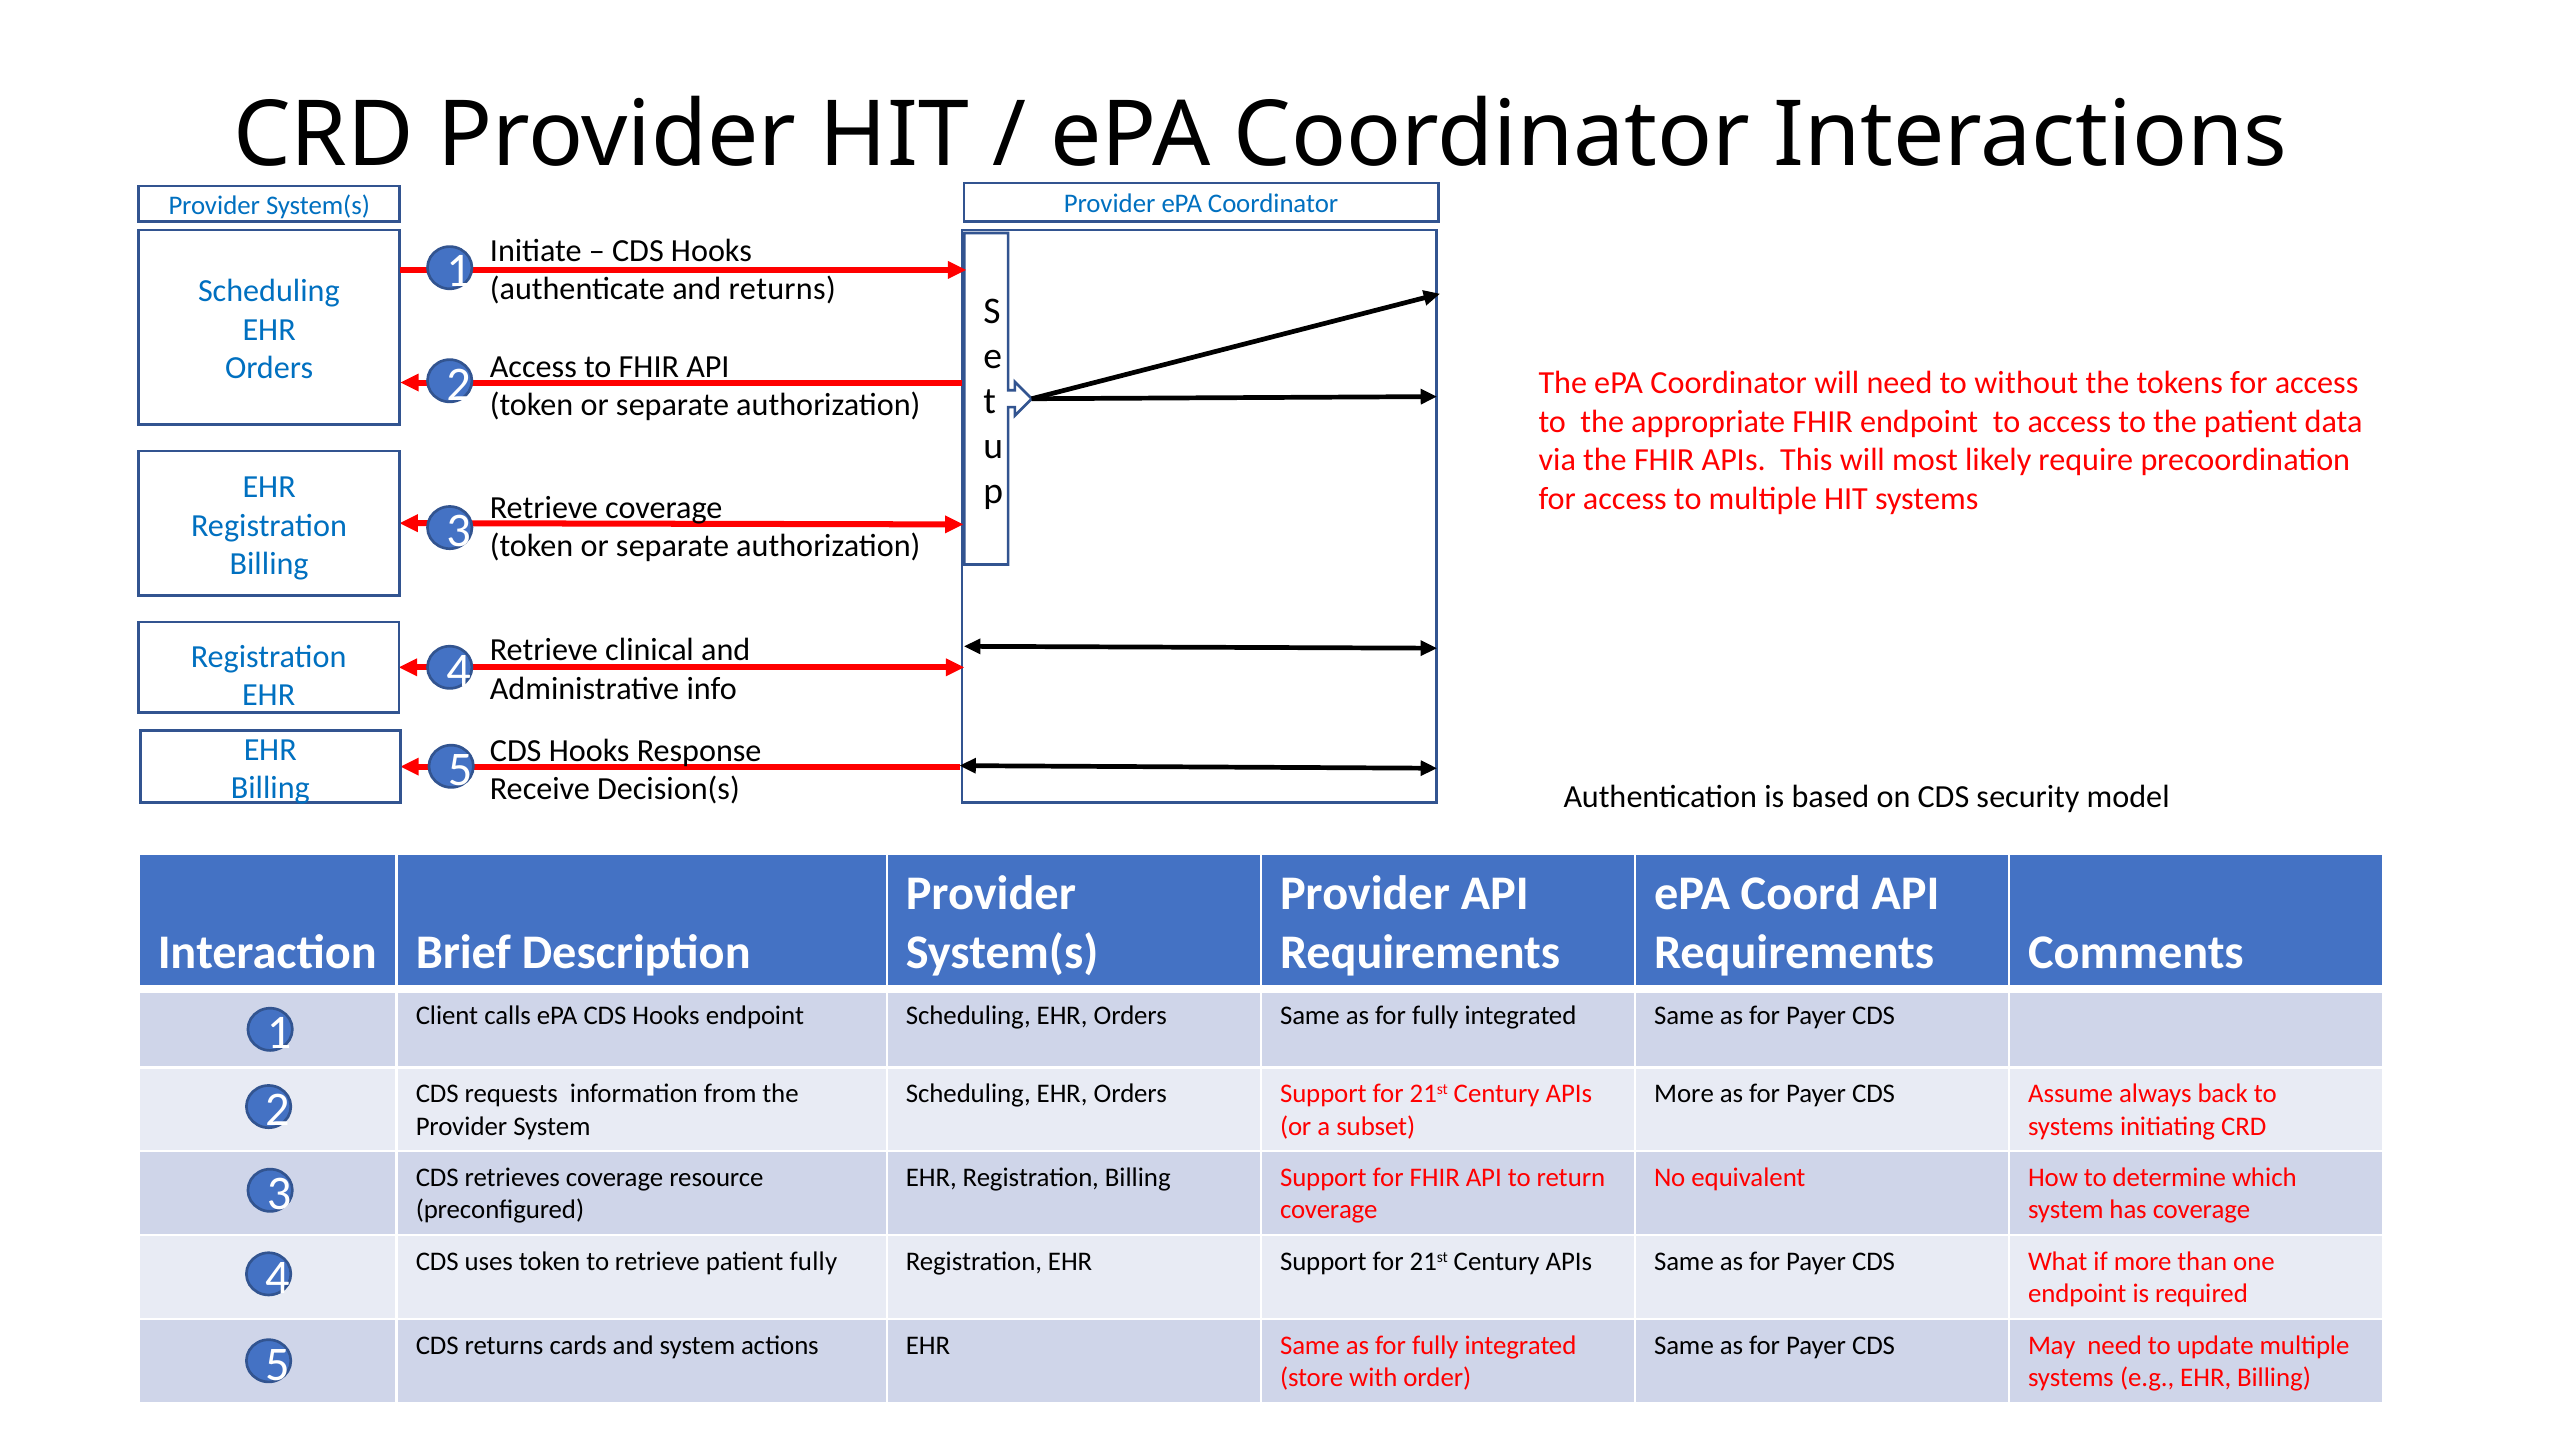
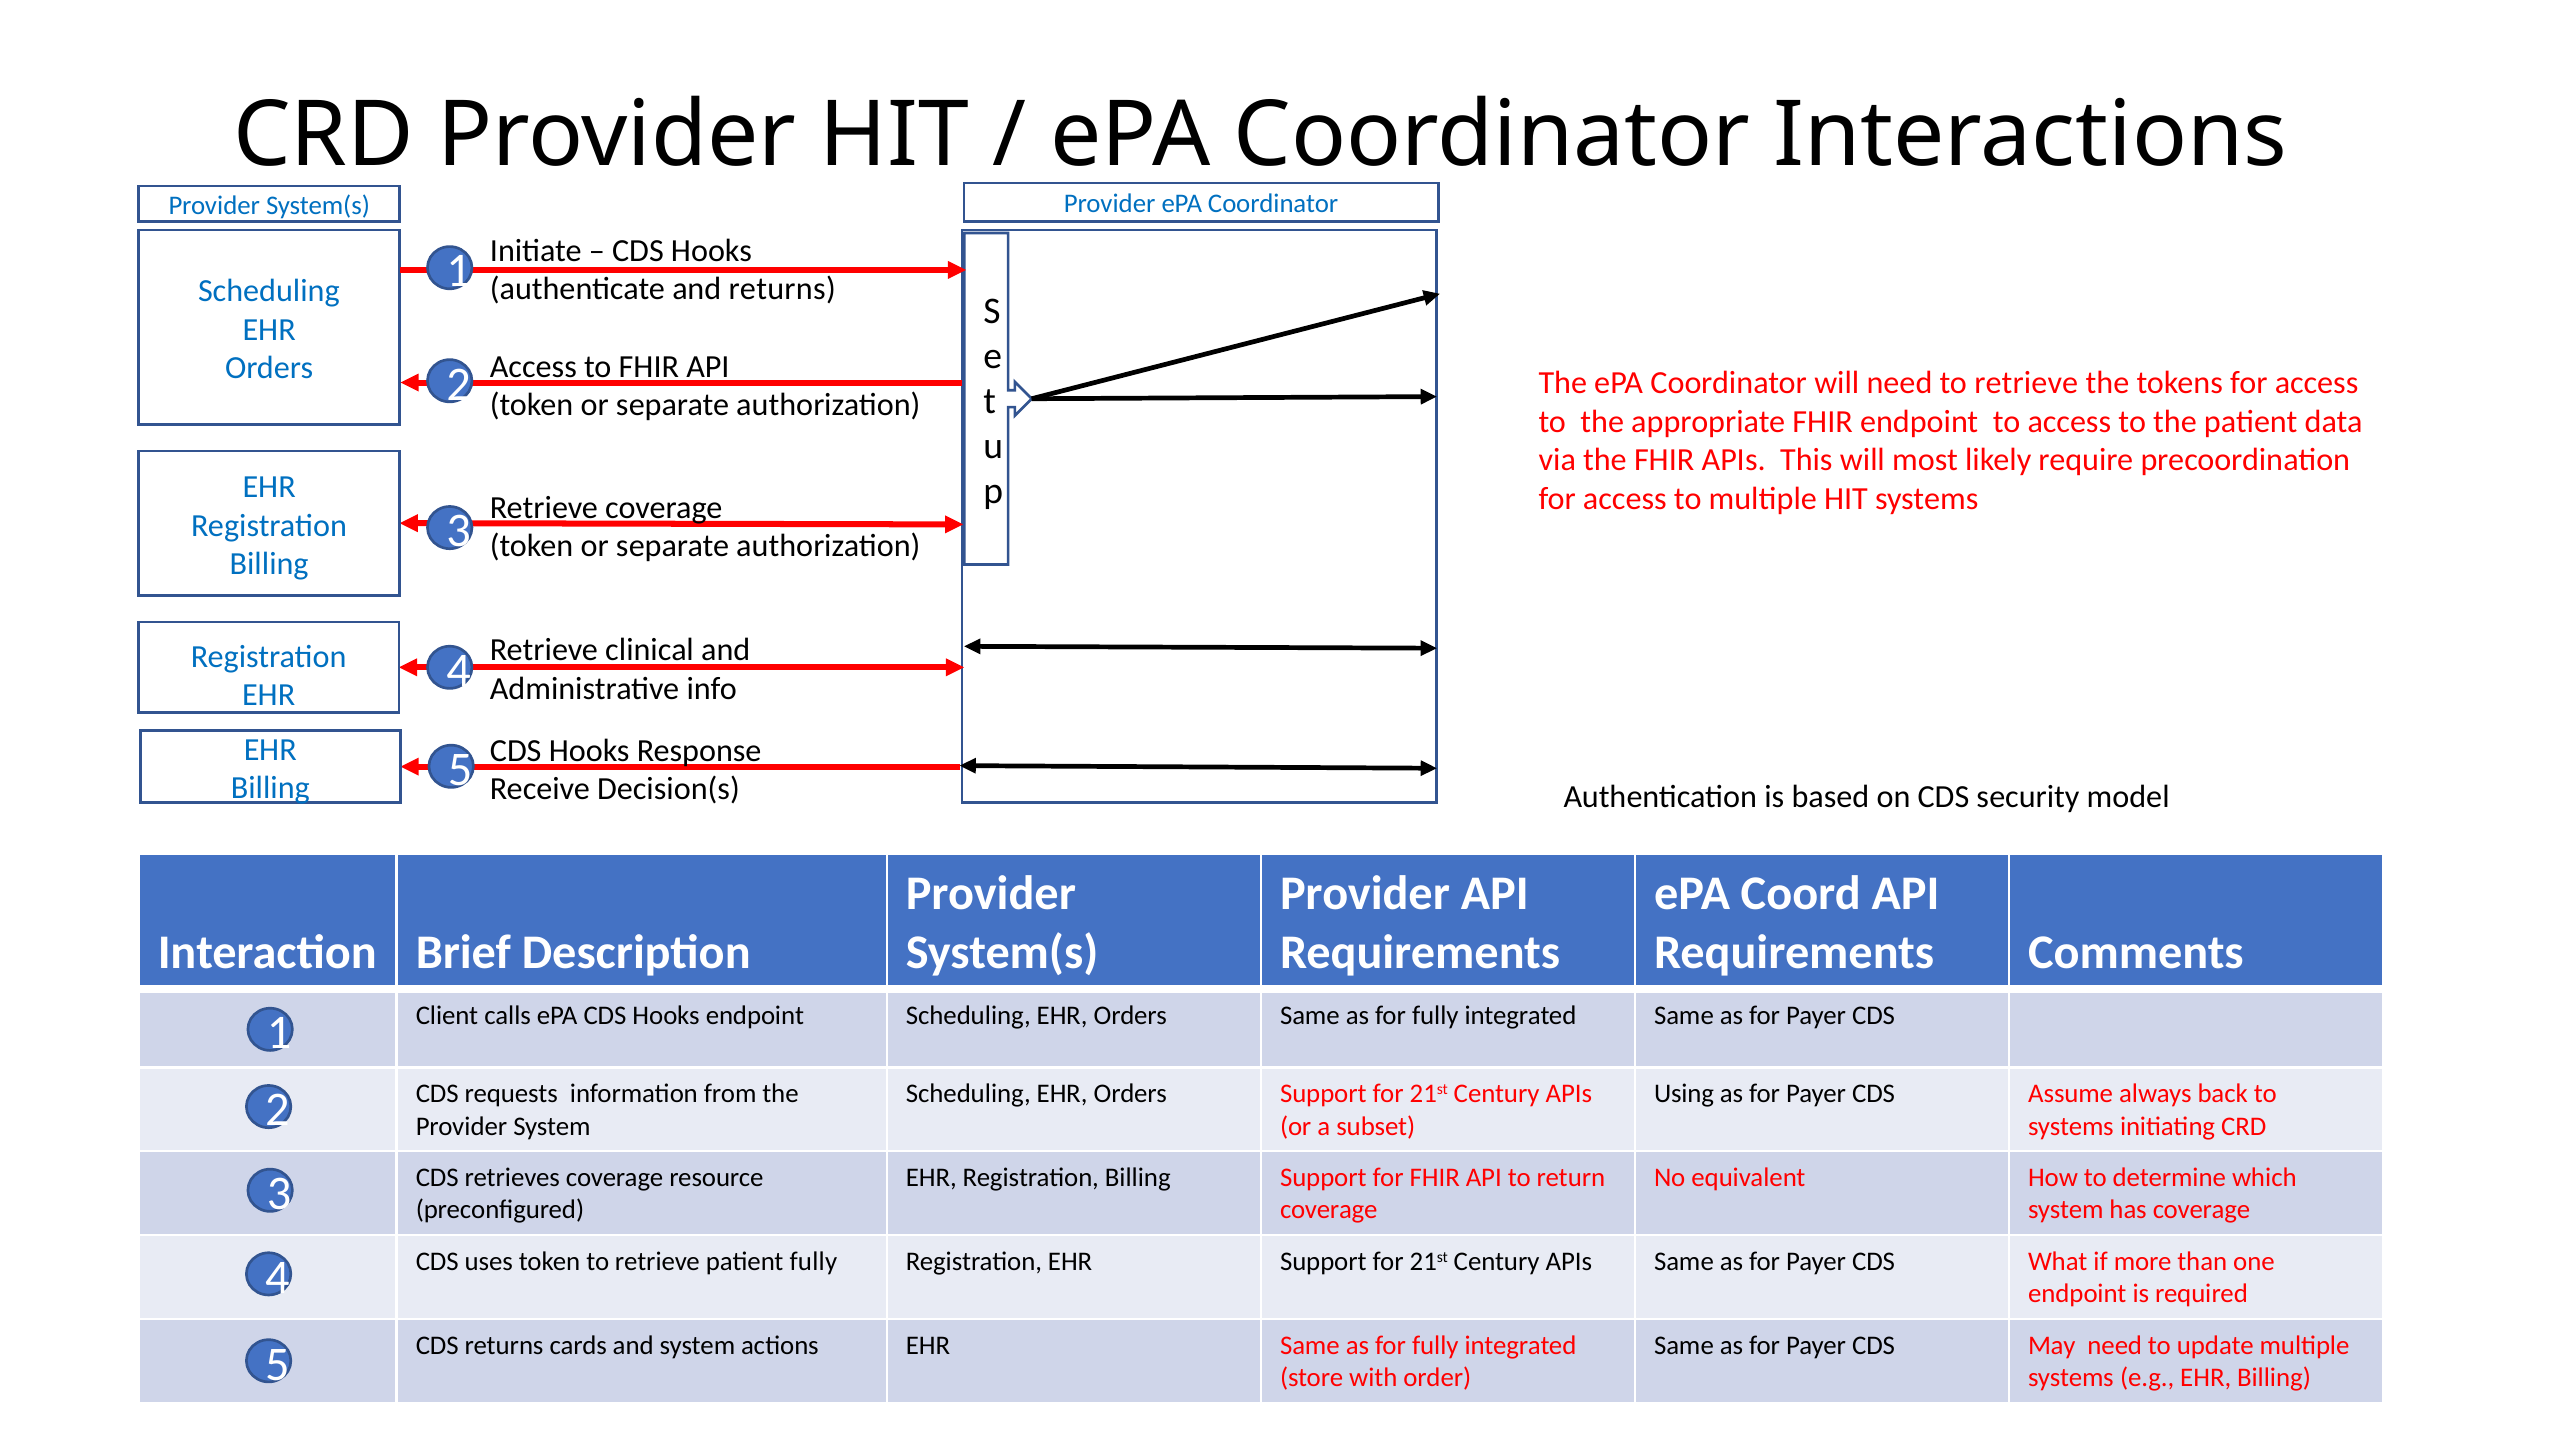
need to without: without -> retrieve (2026, 383)
More: More -> Using (1684, 1094)
